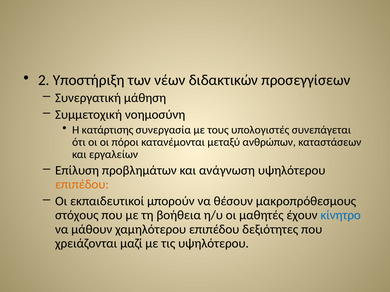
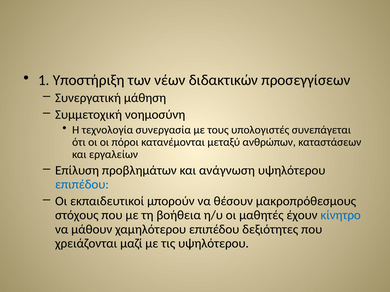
2: 2 -> 1 (44, 80)
κατάρτισης: κατάρτισης -> τεχνολογία (107, 130)
επιπέδου colour: orange -> blue (82, 185)
